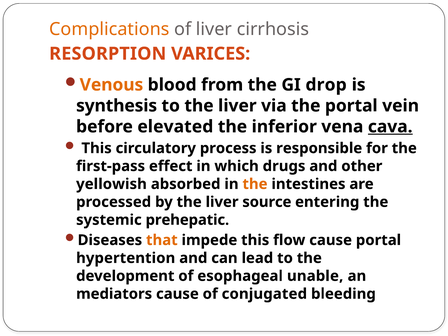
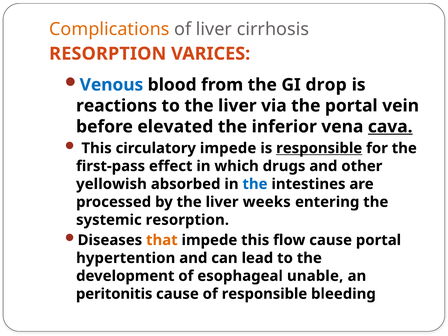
Venous colour: orange -> blue (111, 85)
synthesis: synthesis -> reactions (117, 106)
circulatory process: process -> impede (228, 148)
responsible underline: none -> present (319, 148)
the colour: orange -> blue (255, 184)
source: source -> weeks (267, 202)
systemic prehepatic: prehepatic -> resorption (187, 220)
mediators: mediators -> peritonitis (114, 294)
of conjugated: conjugated -> responsible (264, 294)
